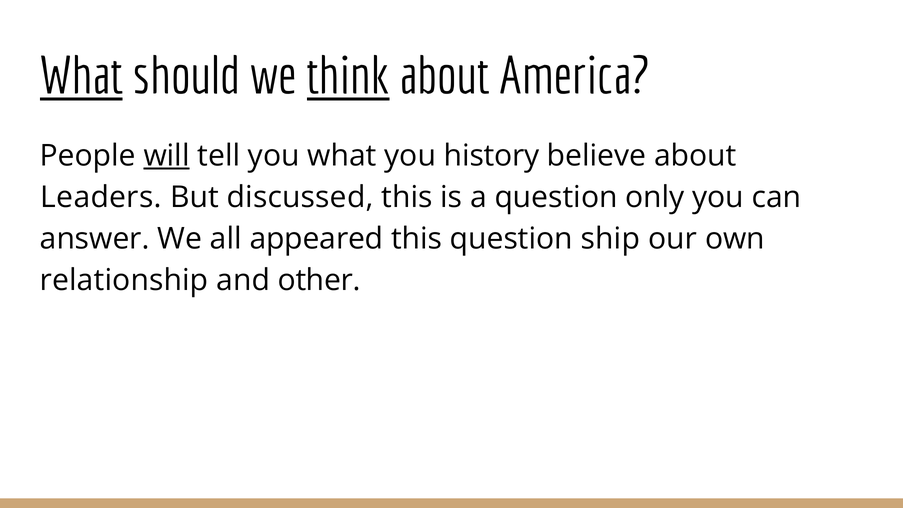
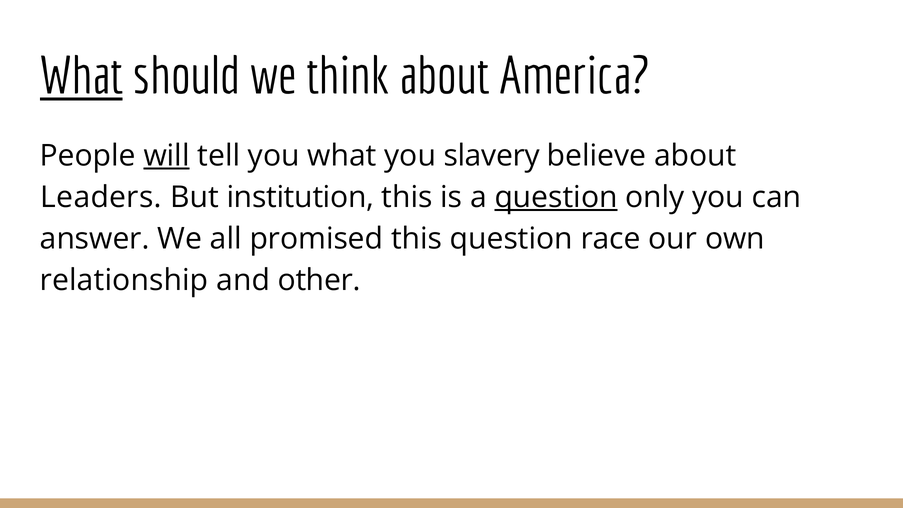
think underline: present -> none (348, 76)
history: history -> slavery (492, 156)
discussed: discussed -> institution (300, 197)
question underline: none -> present (556, 197)
appeared: appeared -> promised (316, 239)
ship: ship -> race (611, 239)
